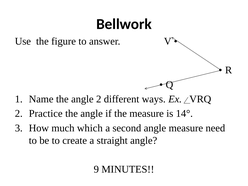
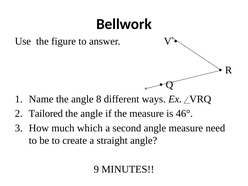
angle 2: 2 -> 8 (99, 99)
Practice: Practice -> Tailored (46, 114)
14°: 14° -> 46° (184, 114)
